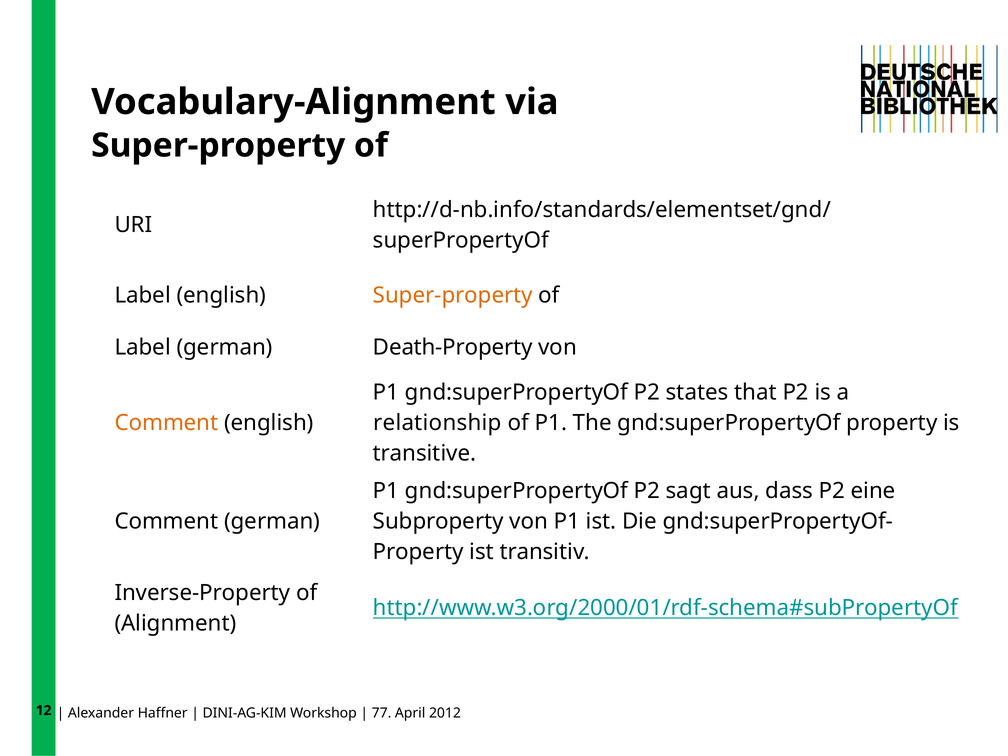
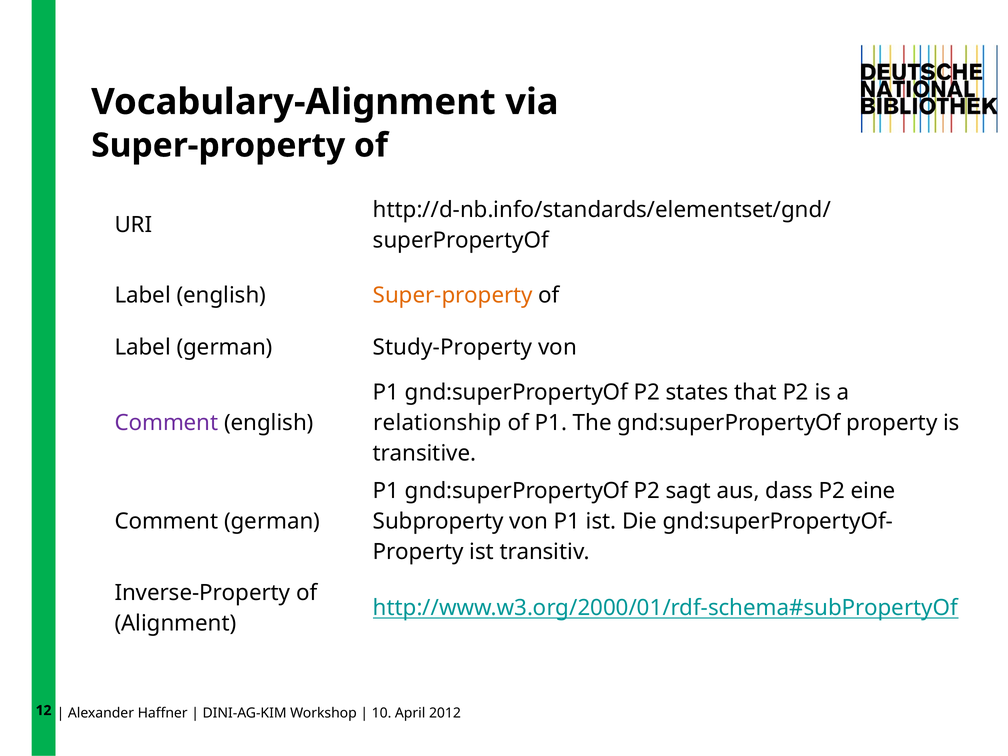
Death-Property: Death-Property -> Study-Property (453, 347)
Comment colour: orange -> purple (166, 423)
77: 77 -> 10 (382, 713)
